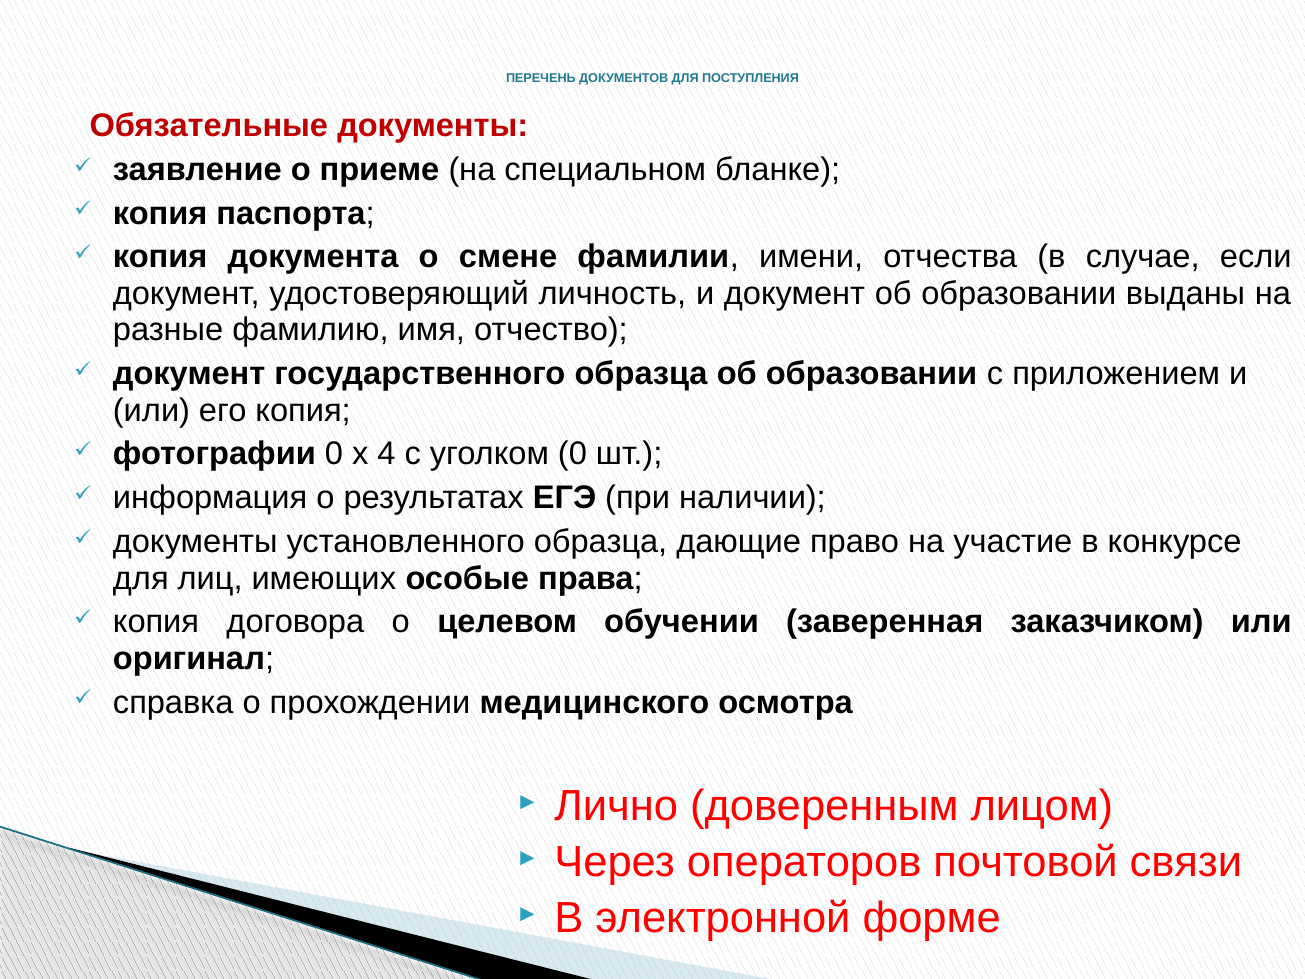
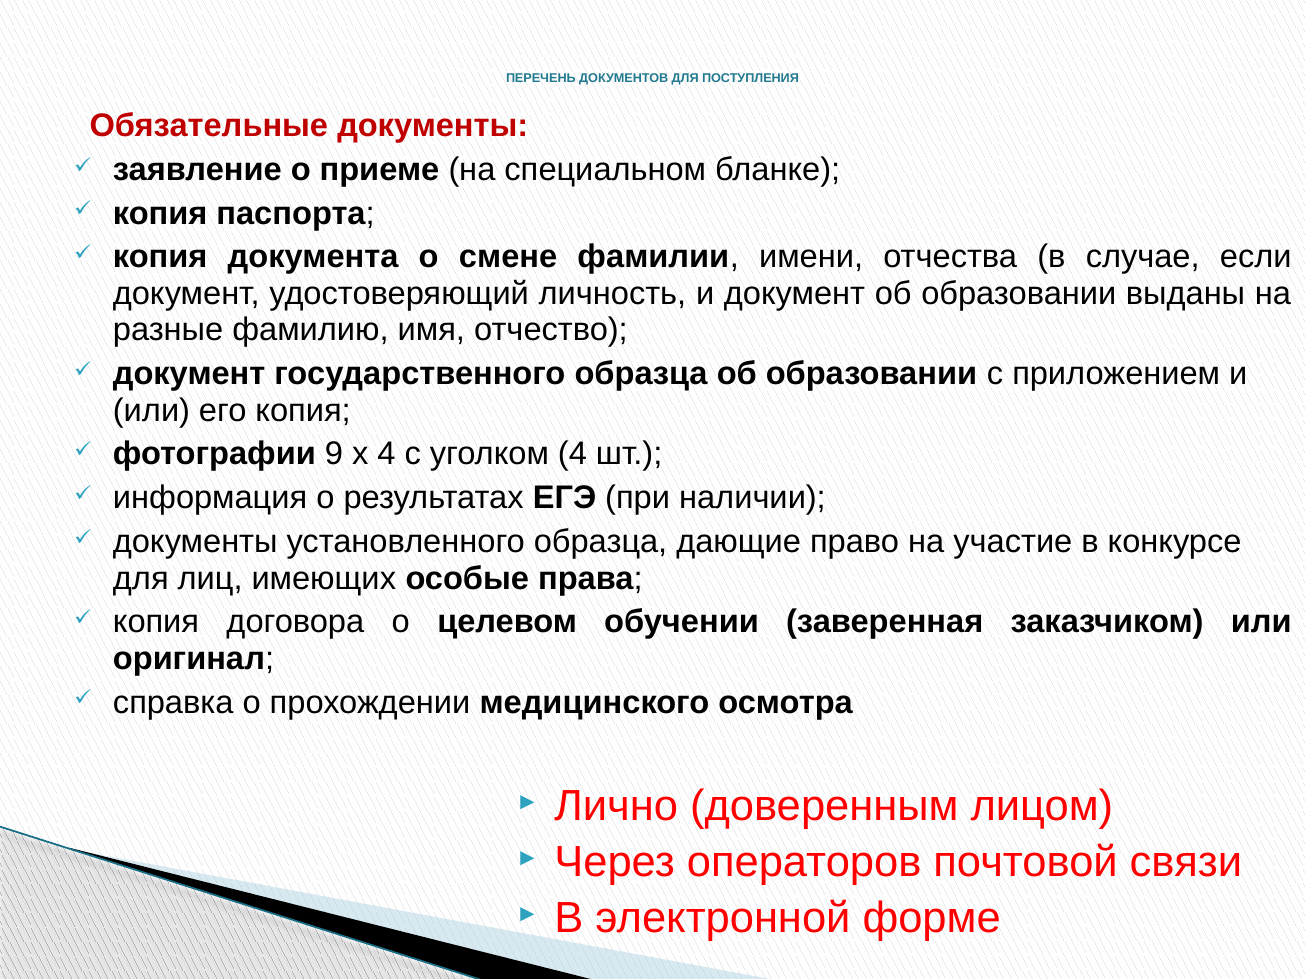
фотографии 0: 0 -> 9 (334, 454)
уголком 0: 0 -> 4 (572, 454)
